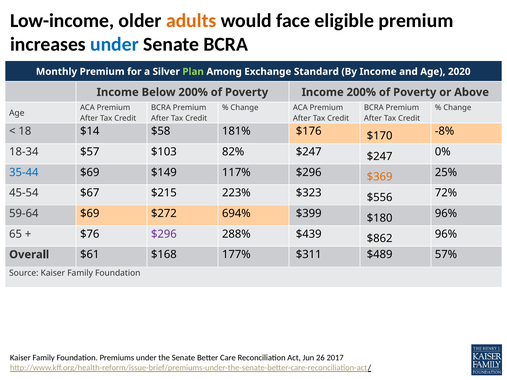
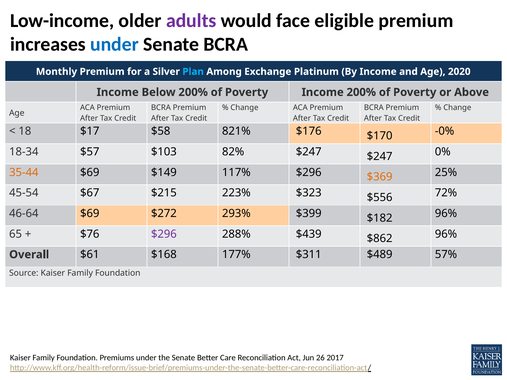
adults colour: orange -> purple (191, 21)
Plan colour: light green -> light blue (193, 72)
Standard: Standard -> Platinum (316, 72)
$14: $14 -> $17 (90, 131)
181%: 181% -> 821% (236, 131)
-8%: -8% -> -0% (445, 131)
35-44 colour: blue -> orange (24, 172)
59-64: 59-64 -> 46-64 (24, 214)
694%: 694% -> 293% (236, 214)
$180: $180 -> $182 (380, 218)
